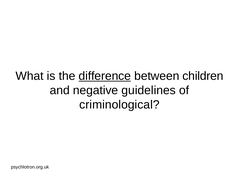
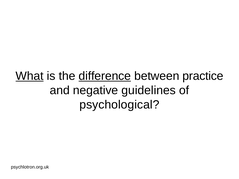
What underline: none -> present (30, 76)
children: children -> practice (203, 76)
criminological: criminological -> psychological (119, 105)
